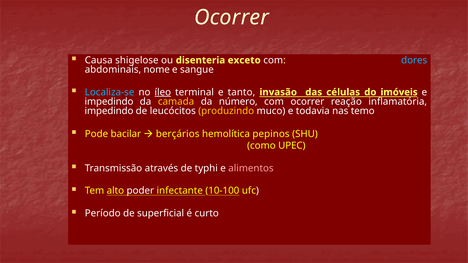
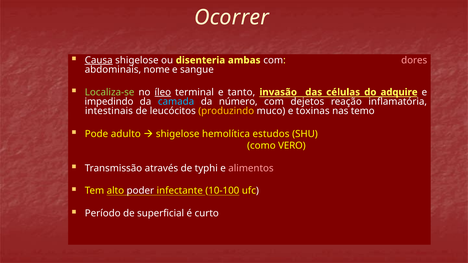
Causa underline: none -> present (99, 60)
exceto: exceto -> ambas (244, 60)
dores colour: light blue -> pink (414, 60)
Localiza-se colour: light blue -> light green (110, 92)
imóveis: imóveis -> adquire (399, 92)
camada colour: yellow -> light blue (176, 102)
com ocorrer: ocorrer -> dejetos (307, 102)
impedindo: impedindo -> intestinais (109, 111)
todavia: todavia -> toxinas (313, 111)
bacilar: bacilar -> adulto (126, 134)
berçários: berçários -> shigelose (178, 134)
pepinos: pepinos -> estudos (271, 134)
UPEC: UPEC -> VERO (292, 146)
